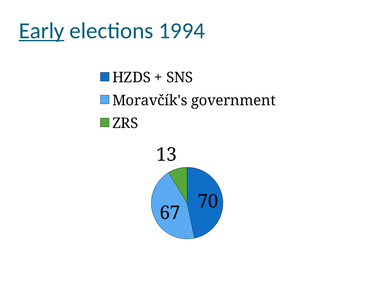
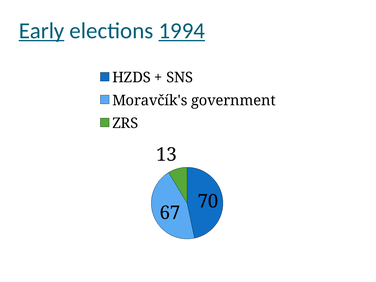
1994 underline: none -> present (182, 31)
